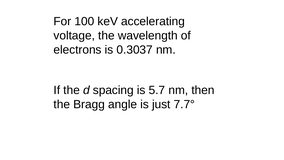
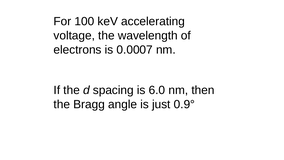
0.3037: 0.3037 -> 0.0007 (135, 50)
5.7: 5.7 -> 6.0 (157, 90)
7.7°: 7.7° -> 0.9° (184, 104)
